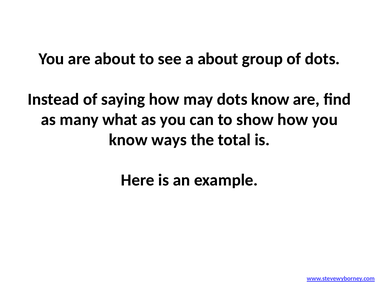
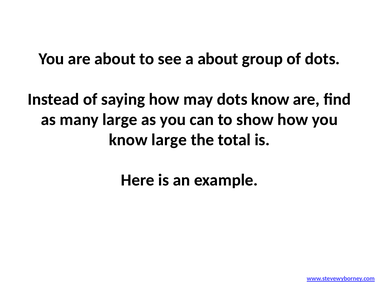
many what: what -> large (120, 120)
know ways: ways -> large (169, 140)
